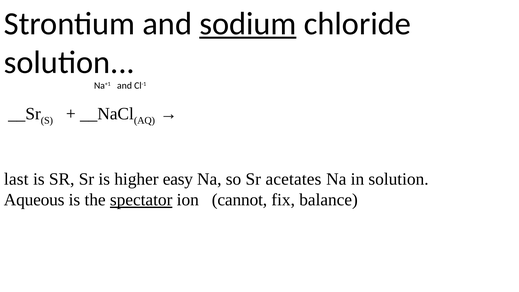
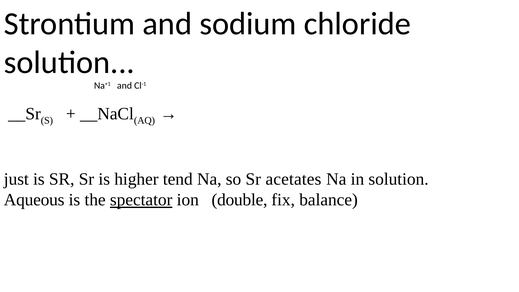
sodium underline: present -> none (248, 24)
last: last -> just (16, 179)
easy: easy -> tend (178, 179)
cannot: cannot -> double (240, 200)
